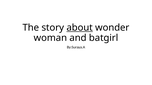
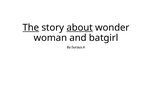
The underline: none -> present (31, 28)
